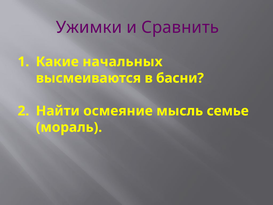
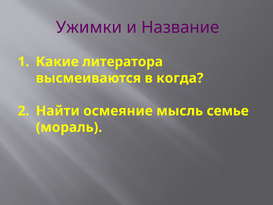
Сравнить: Сравнить -> Название (180, 27)
начальных: начальных -> литератора (123, 62)
басни: басни -> когда (180, 78)
